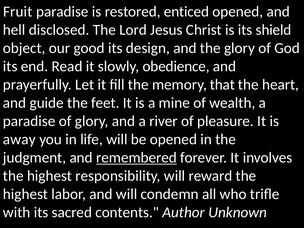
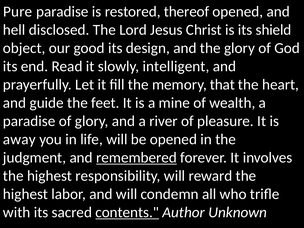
Fruit: Fruit -> Pure (18, 12)
enticed: enticed -> thereof (187, 12)
obedience: obedience -> intelligent (176, 66)
contents underline: none -> present (127, 212)
